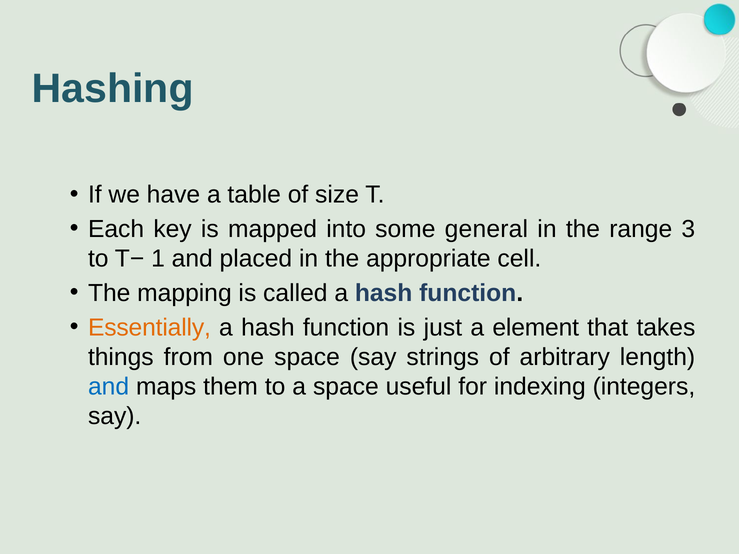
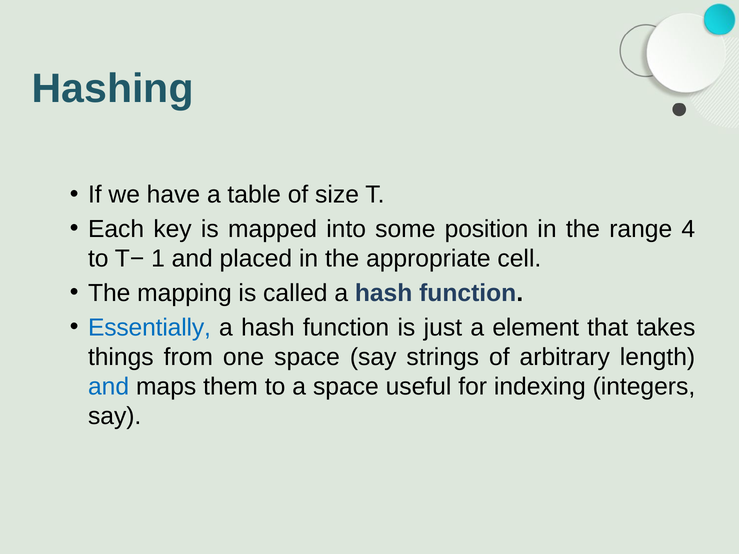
general: general -> position (487, 229)
3: 3 -> 4 (688, 229)
Essentially colour: orange -> blue (149, 328)
